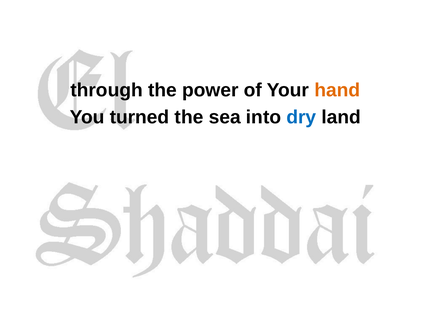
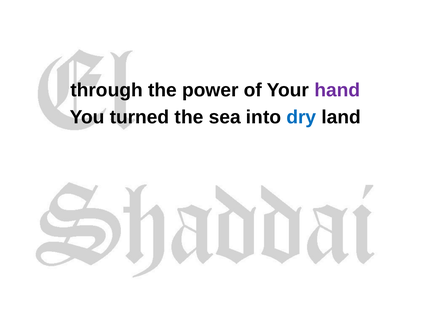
hand colour: orange -> purple (337, 90)
